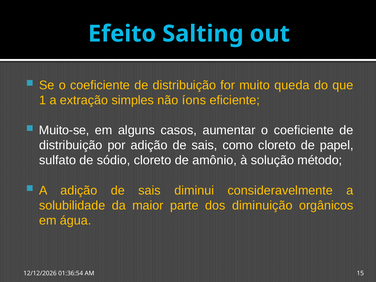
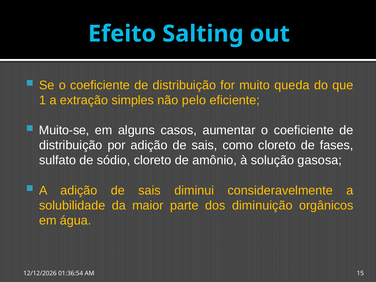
íons: íons -> pelo (194, 100)
papel: papel -> fases (337, 145)
método: método -> gasosa (320, 160)
